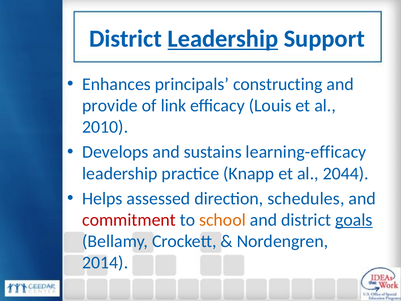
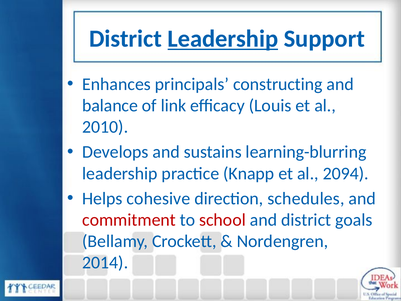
provide: provide -> balance (110, 106)
learning-efficacy: learning-efficacy -> learning-blurring (306, 152)
2044: 2044 -> 2094 (346, 173)
assessed: assessed -> cohesive (158, 198)
school colour: orange -> red (222, 220)
goals underline: present -> none (354, 220)
